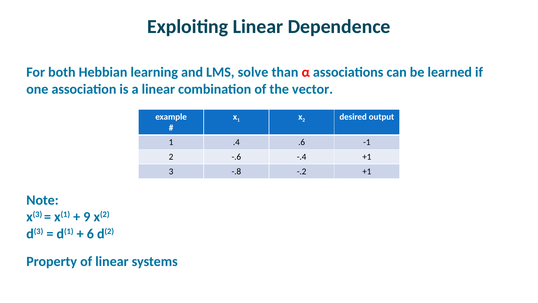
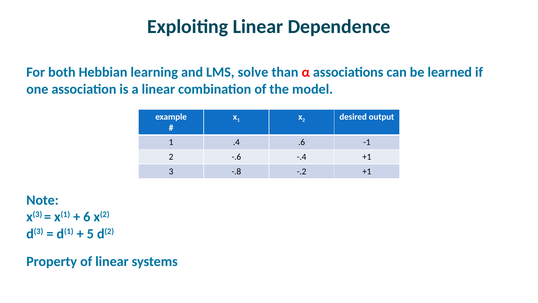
vector: vector -> model (313, 89)
9: 9 -> 6 (87, 217)
6: 6 -> 5 (90, 233)
